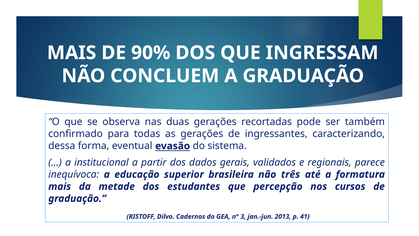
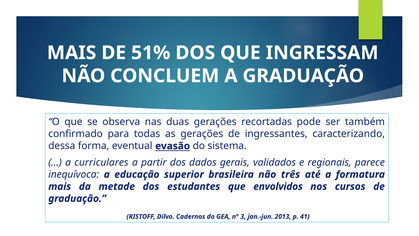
90%: 90% -> 51% (151, 53)
institucional: institucional -> curriculares (101, 162)
percepção: percepção -> envolvidos (278, 186)
